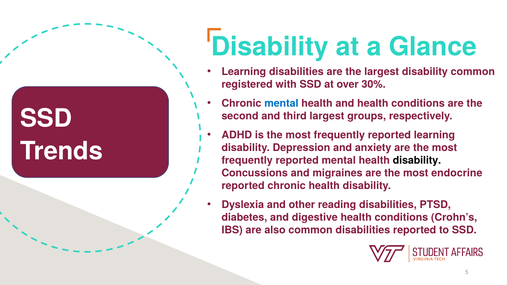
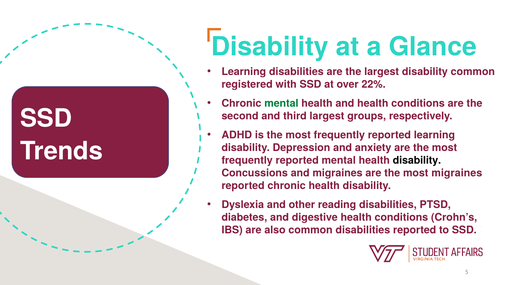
30%: 30% -> 22% (374, 84)
mental colour: blue -> green (281, 103)
most endocrine: endocrine -> migraines (457, 173)
